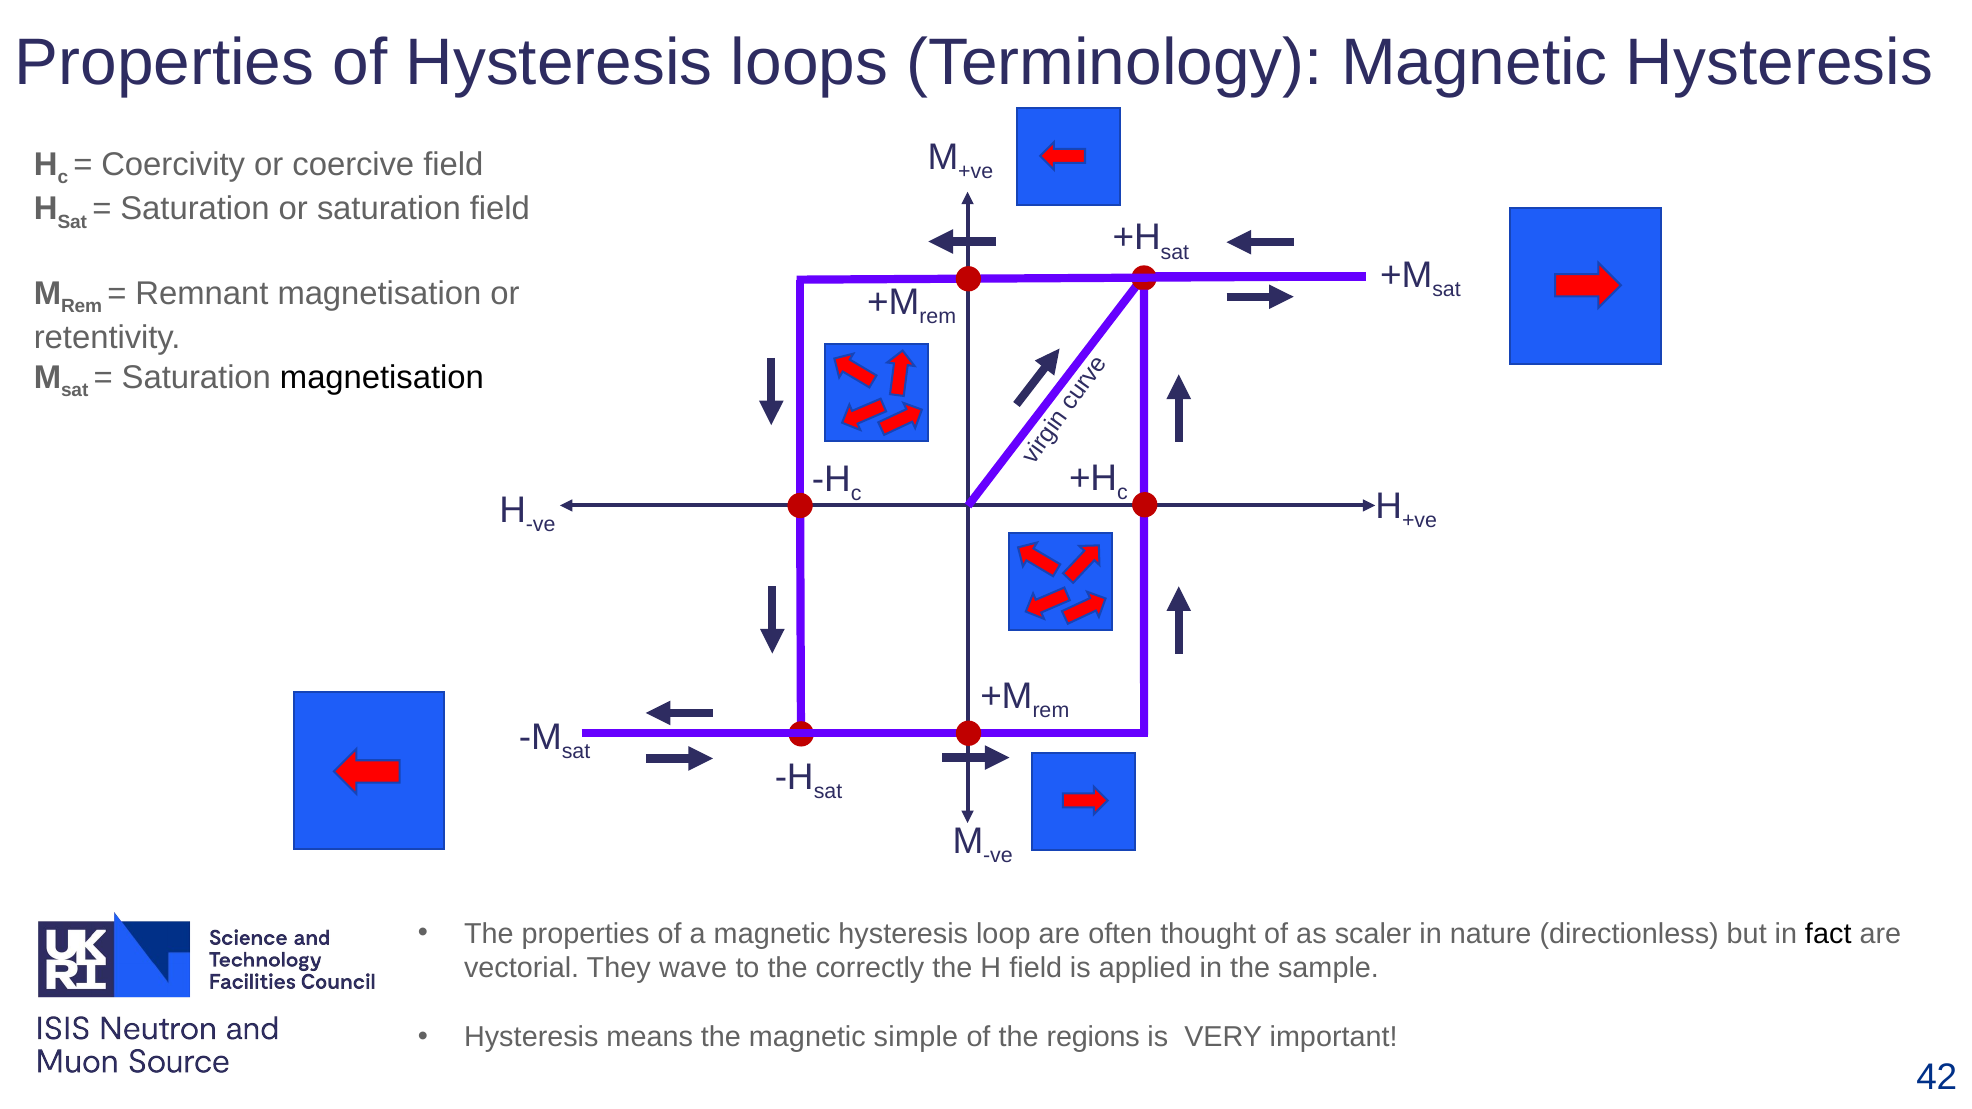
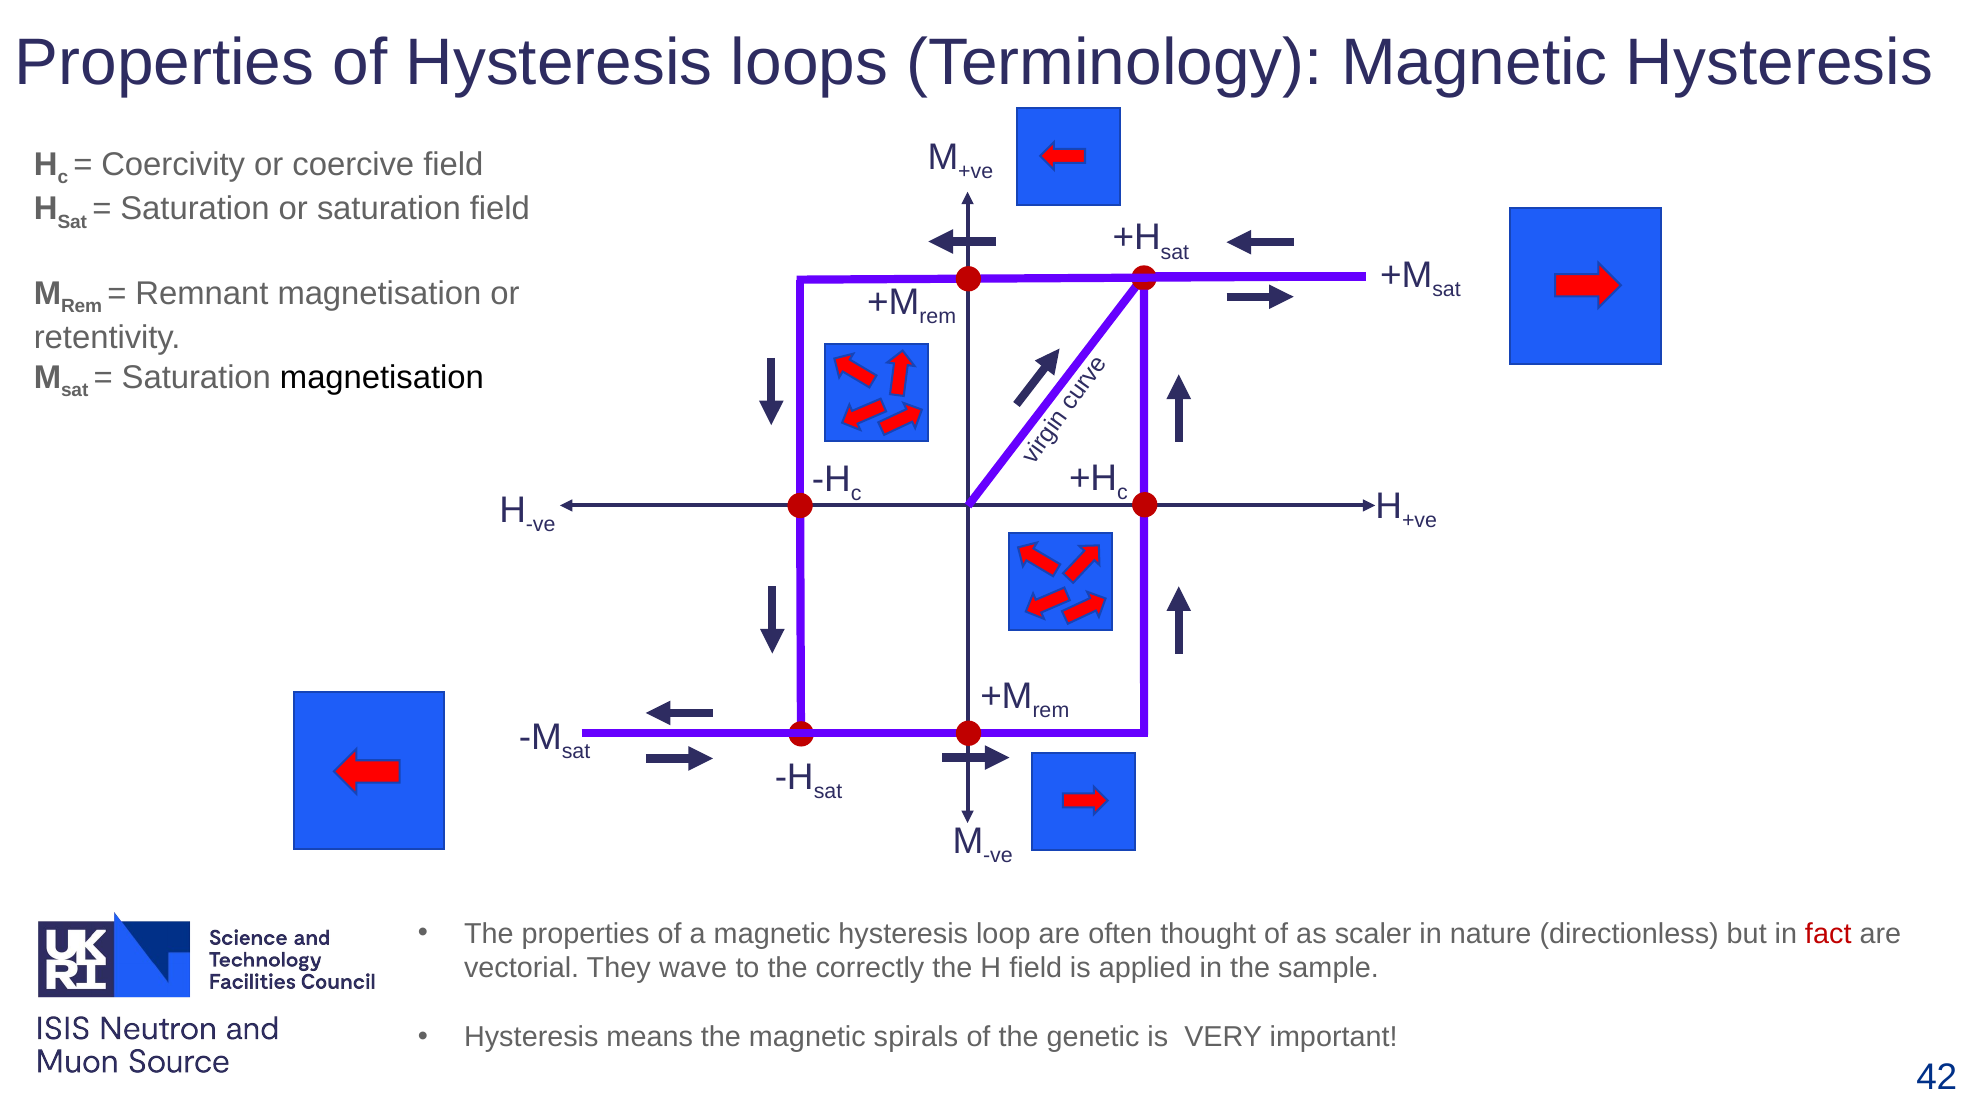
fact colour: black -> red (1828, 934)
simple: simple -> spirals (916, 1038)
regions: regions -> genetic (1093, 1038)
